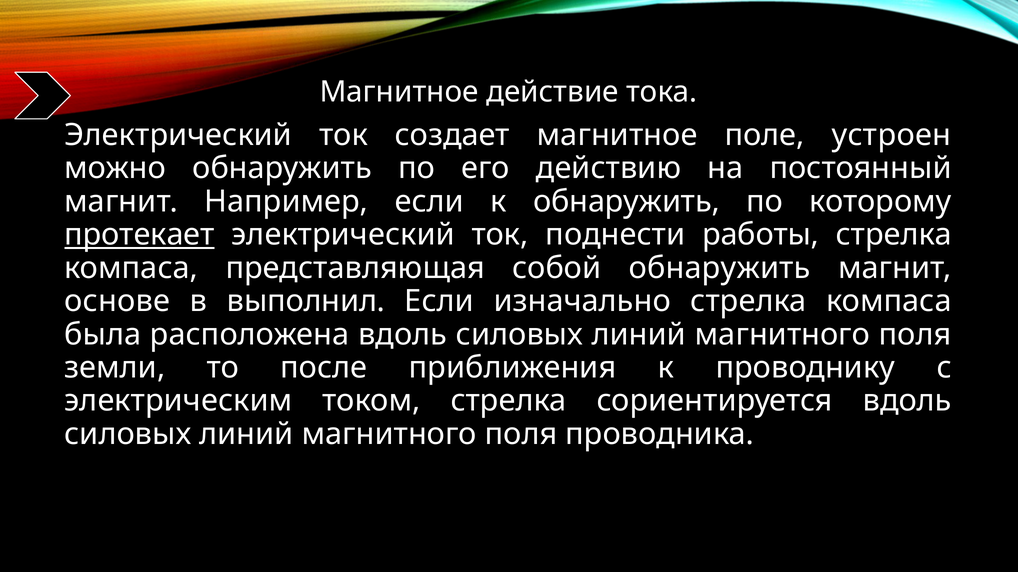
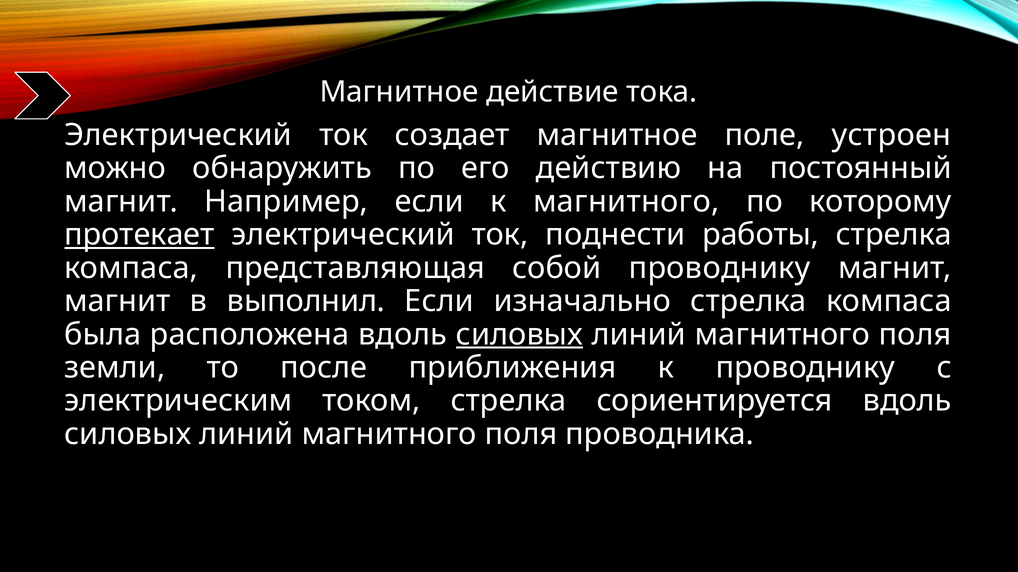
к обнаружить: обнаружить -> магнитного (626, 202)
собой обнаружить: обнаружить -> проводнику (720, 268)
основе: основе -> магнит (117, 302)
силовых underline: none -> present (519, 335)
